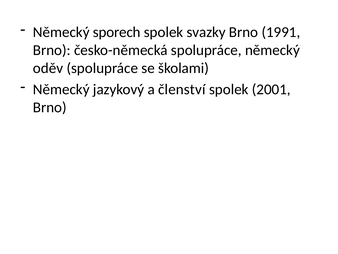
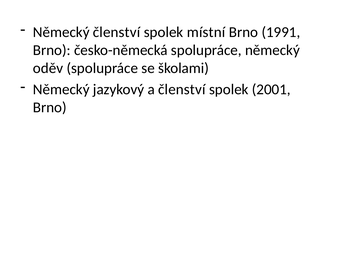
Německý sporech: sporech -> členství (117, 32)
svazky: svazky -> místní (206, 32)
